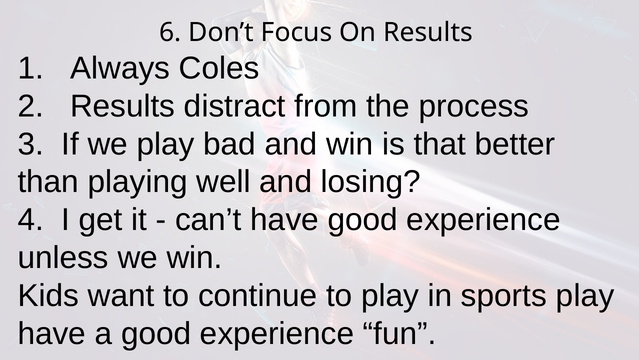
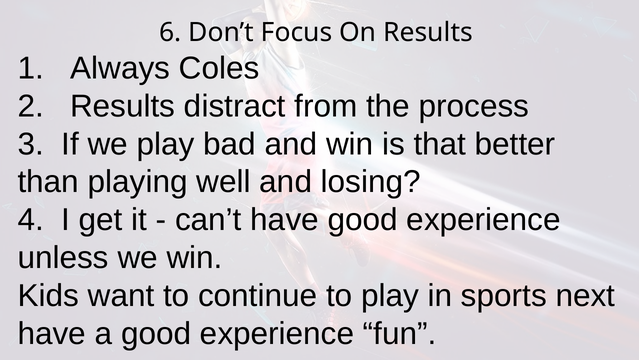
sports play: play -> next (585, 295)
